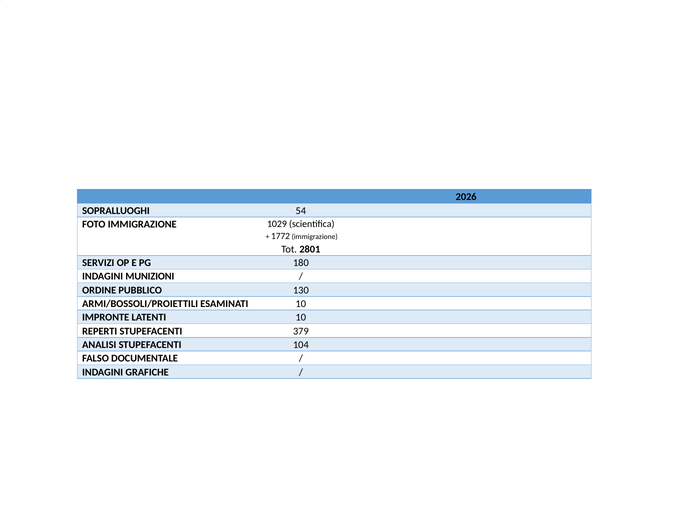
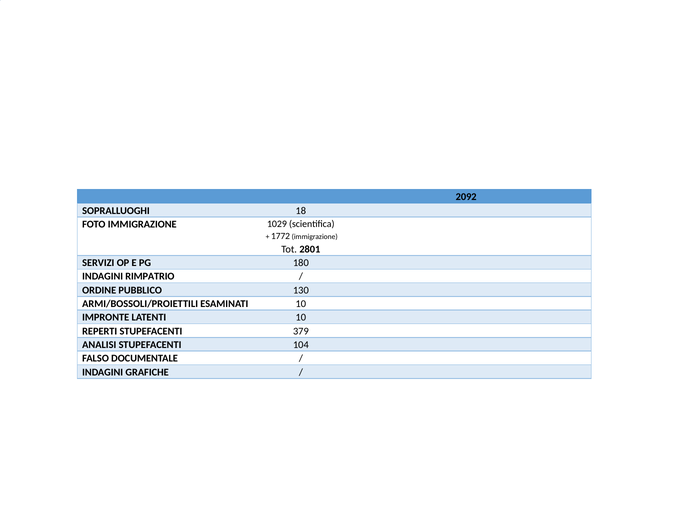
2026: 2026 -> 2092 (466, 197)
54: 54 -> 18 (301, 211)
MUNIZIONI: MUNIZIONI -> RIMPATRIO (150, 277)
